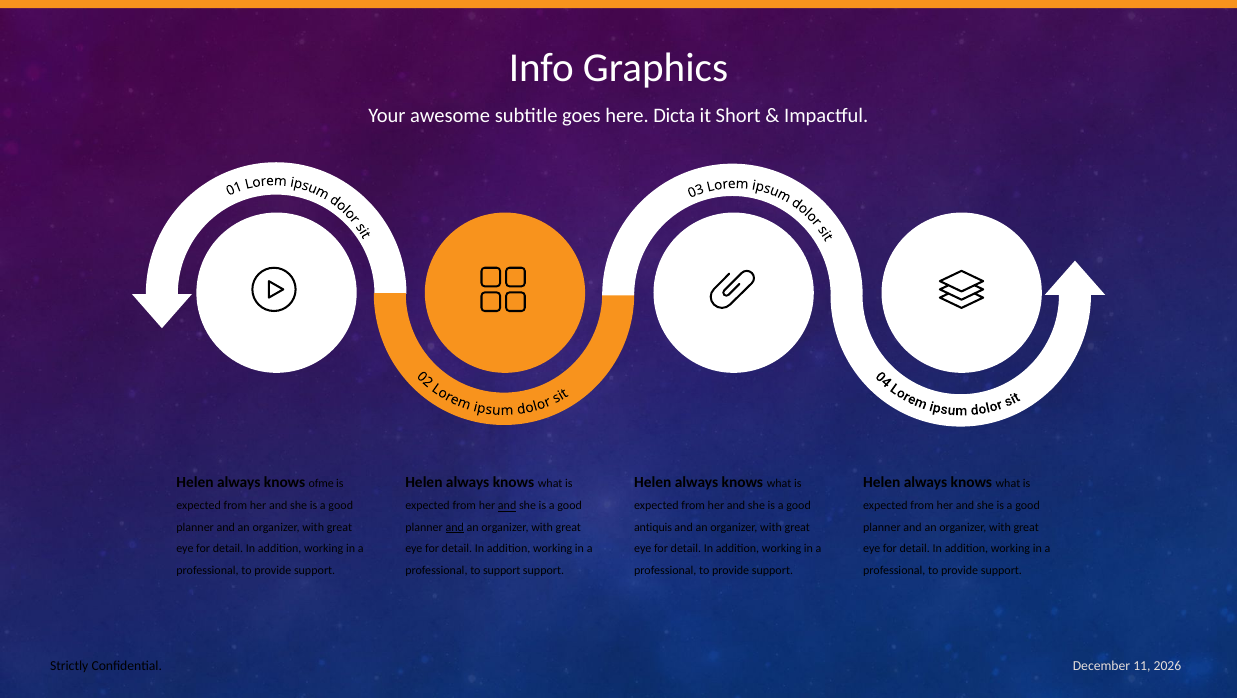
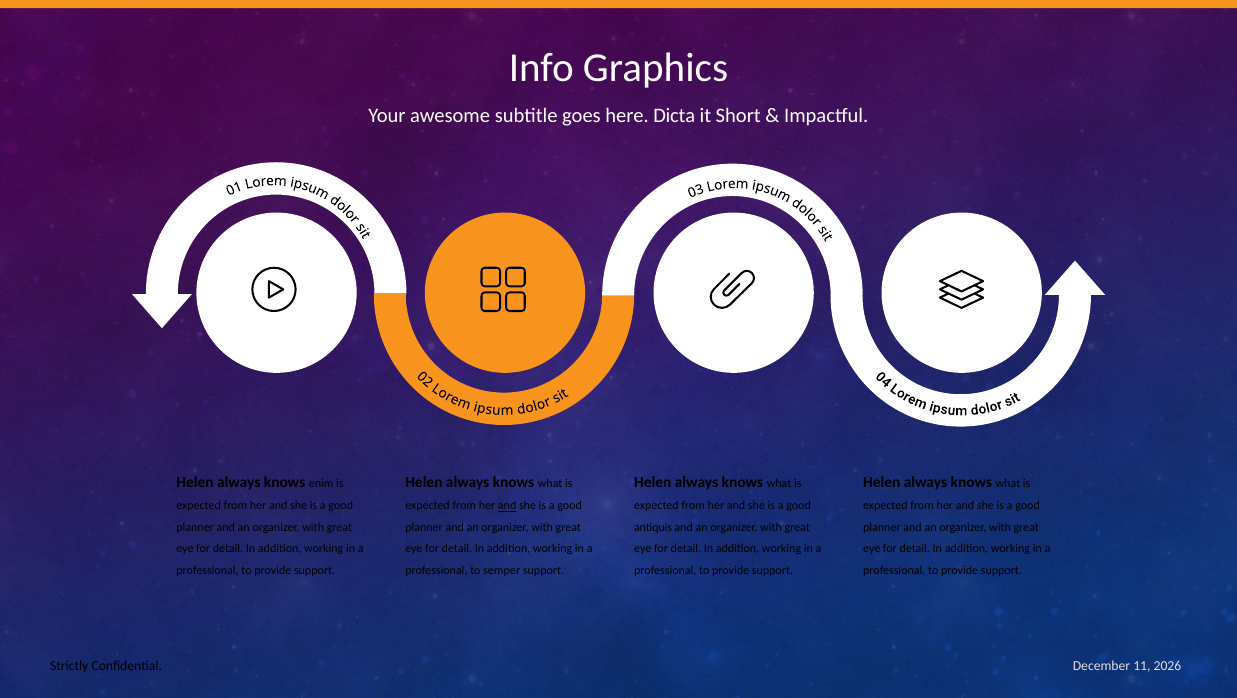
ofme: ofme -> enim (321, 484)
and underline: present -> none (455, 527)
to support: support -> semper (502, 570)
